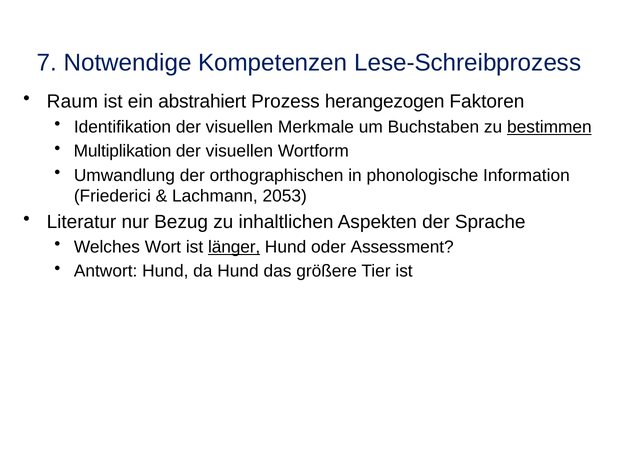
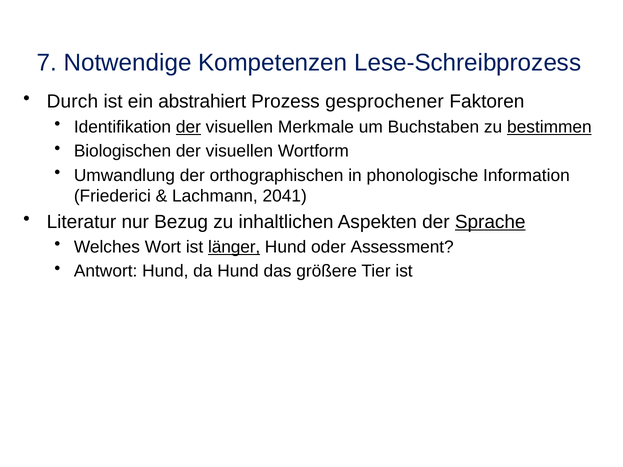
Raum: Raum -> Durch (72, 102)
herangezogen: herangezogen -> gesprochener (385, 102)
der underline: none -> present (188, 127)
Multiplikation: Multiplikation -> Biologischen (123, 151)
2053: 2053 -> 2041 (285, 196)
Sprache underline: none -> present (490, 222)
